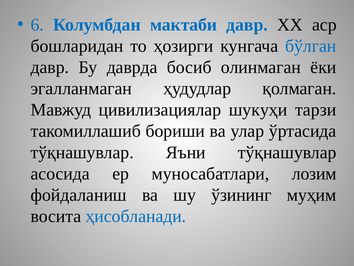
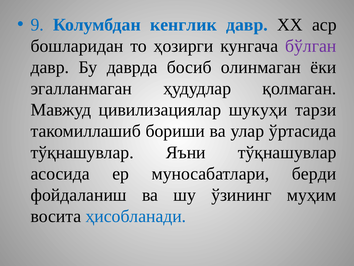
6: 6 -> 9 (37, 25)
мактаби: мактаби -> кeнглик (183, 25)
бўлган colour: blue -> purple (311, 46)
лозим: лозим -> бeрди (314, 173)
